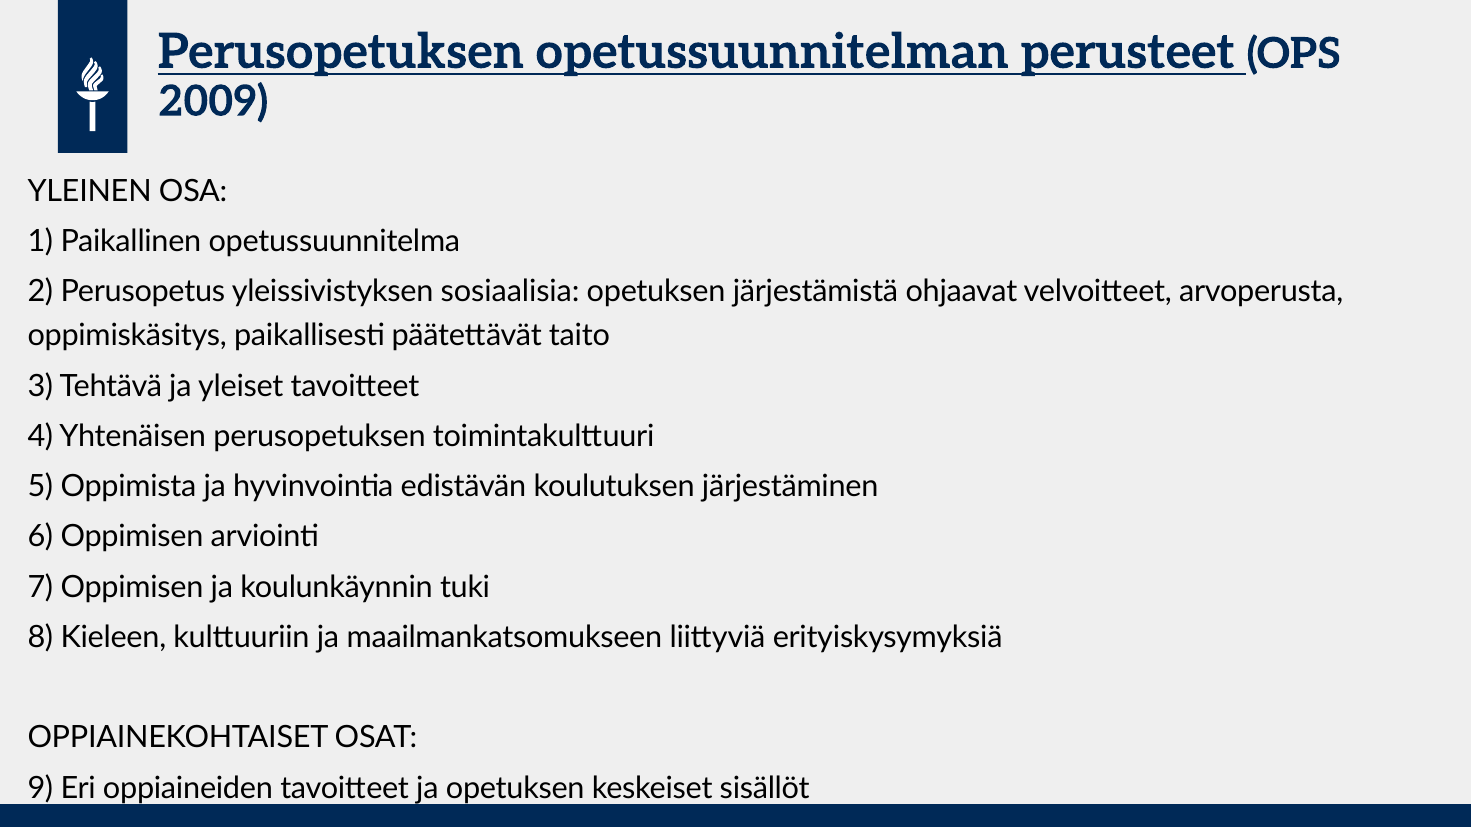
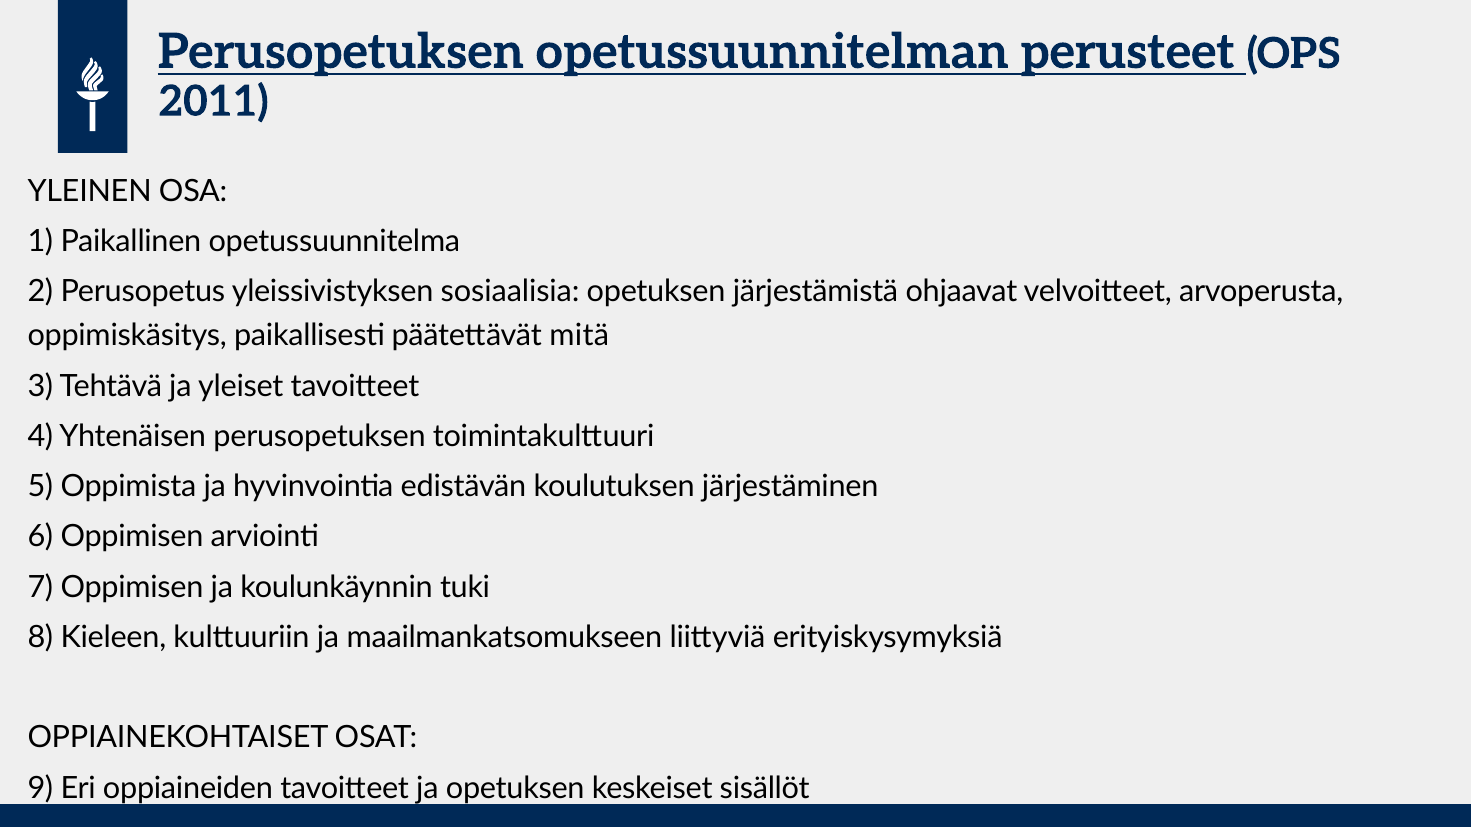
2009: 2009 -> 2011 (213, 102)
taito: taito -> mitä (579, 336)
